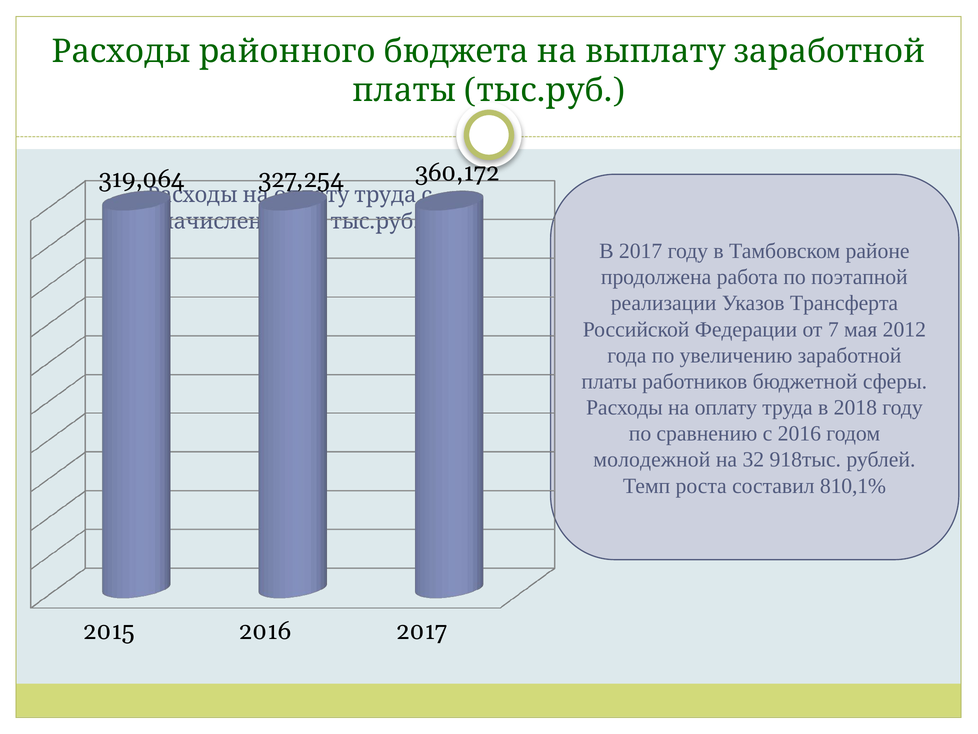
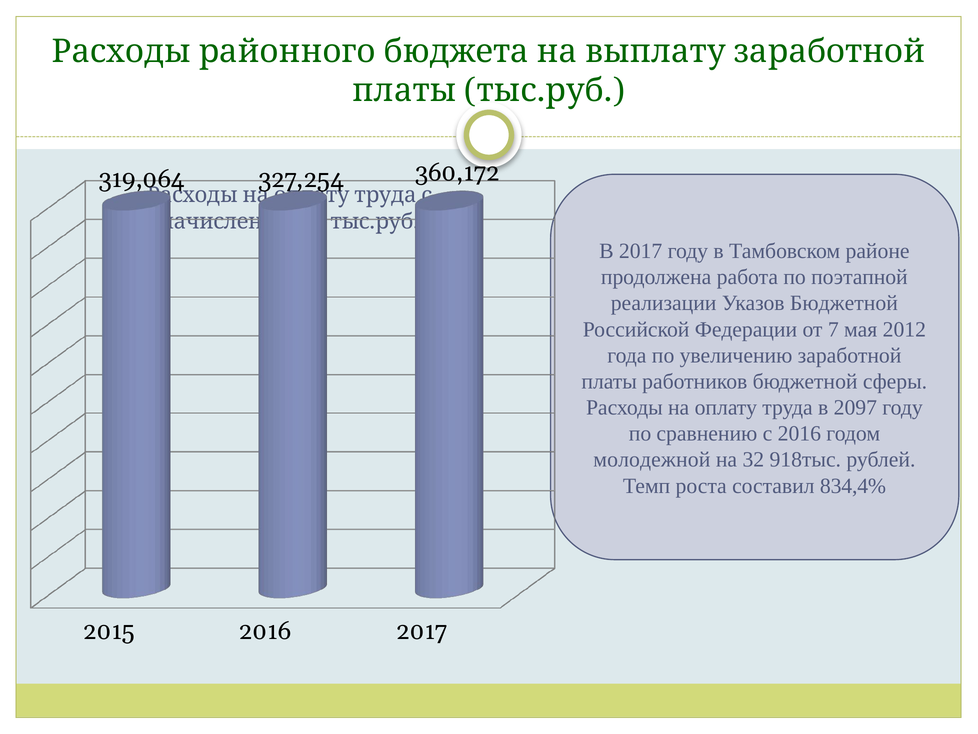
Указов Трансферта: Трансферта -> Бюджетной (844, 303)
2018: 2018 -> 2097 (855, 407)
810,1%: 810,1% -> 834,4% (853, 486)
